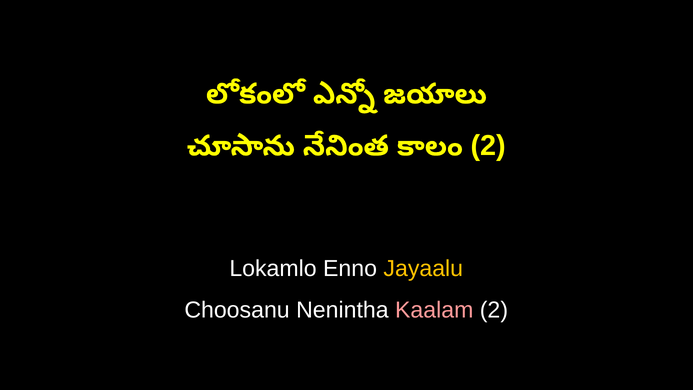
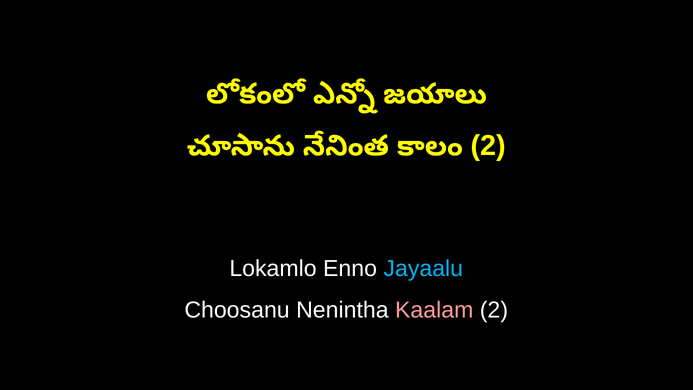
Jayaalu colour: yellow -> light blue (423, 268)
